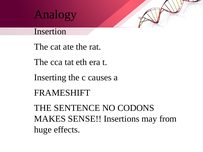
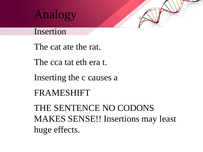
from: from -> least (168, 119)
